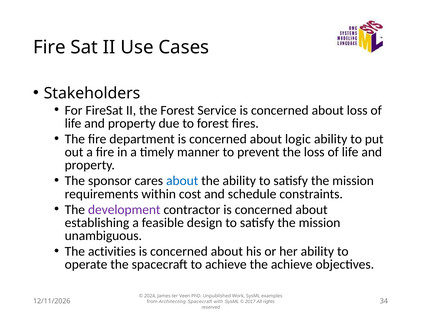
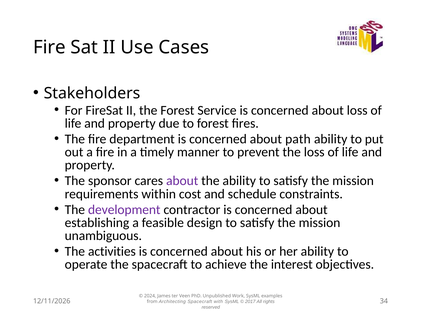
logic: logic -> path (298, 139)
about colour: blue -> purple (182, 181)
the achieve: achieve -> interest (292, 264)
